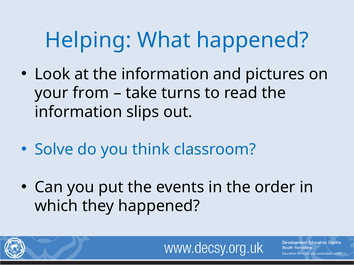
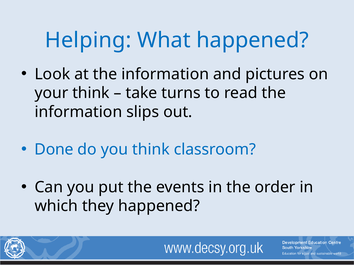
your from: from -> think (91, 93)
Solve: Solve -> Done (54, 150)
